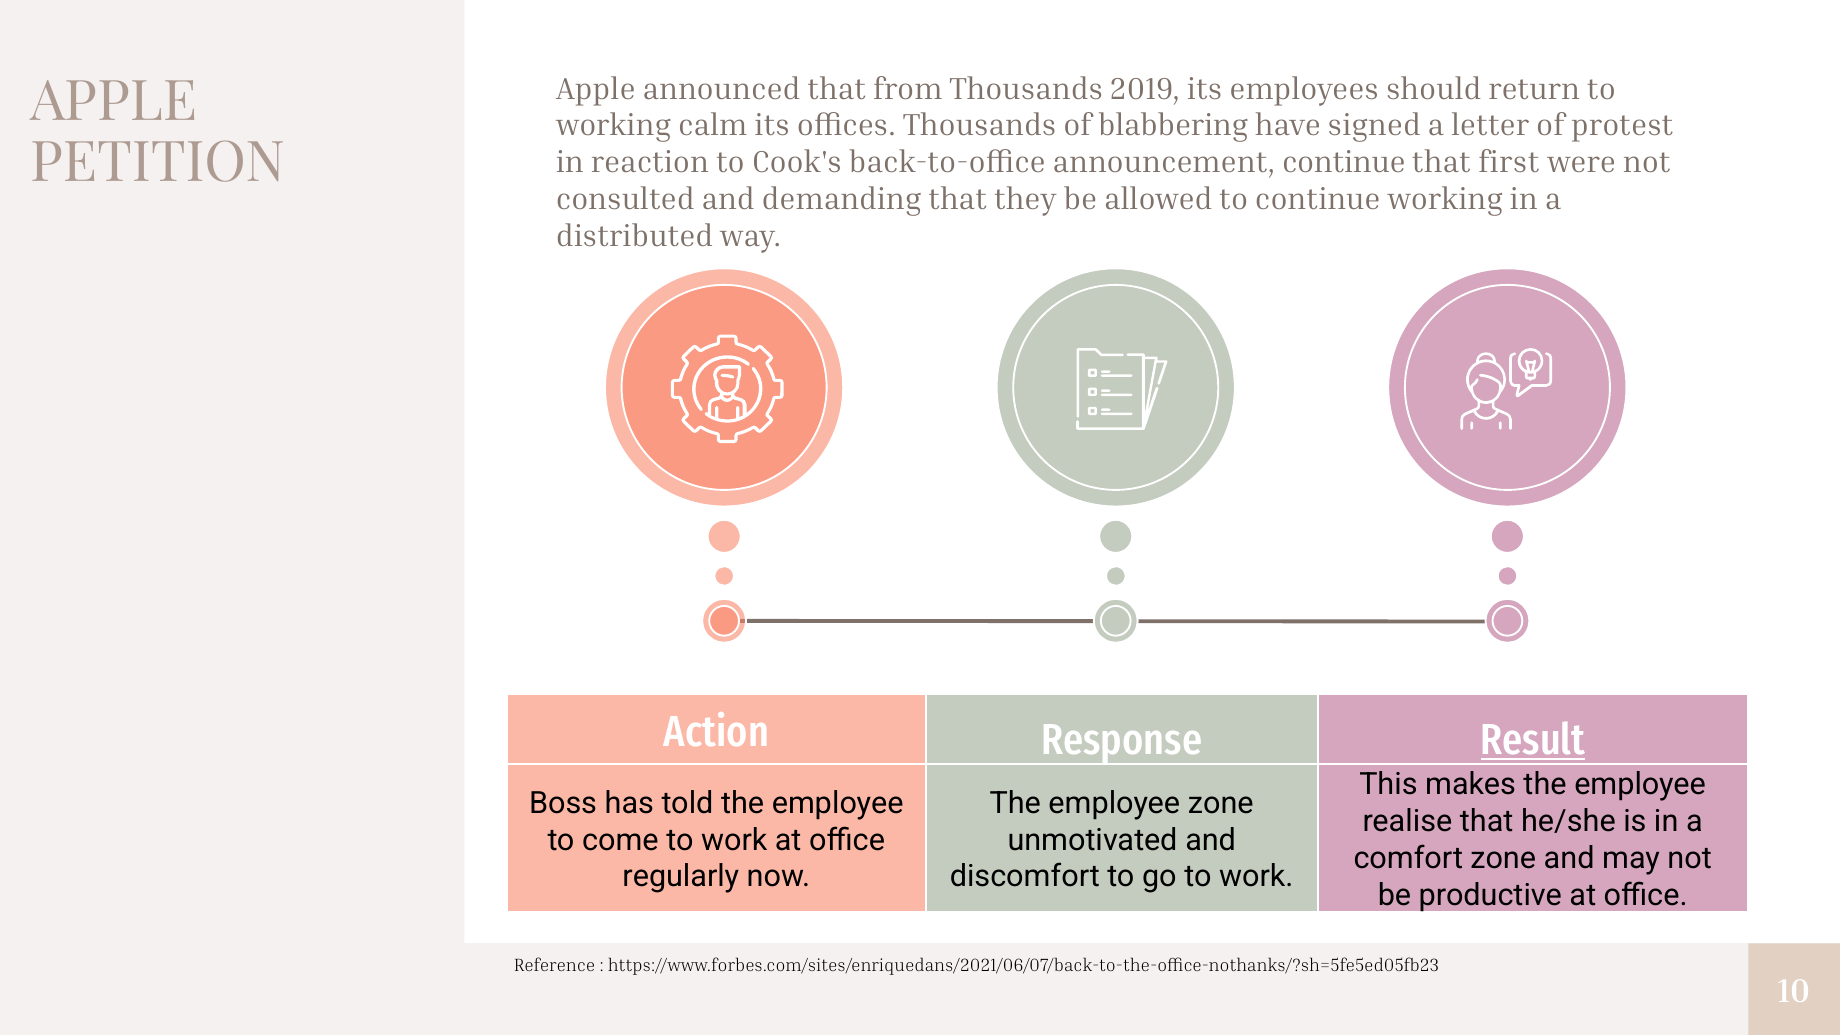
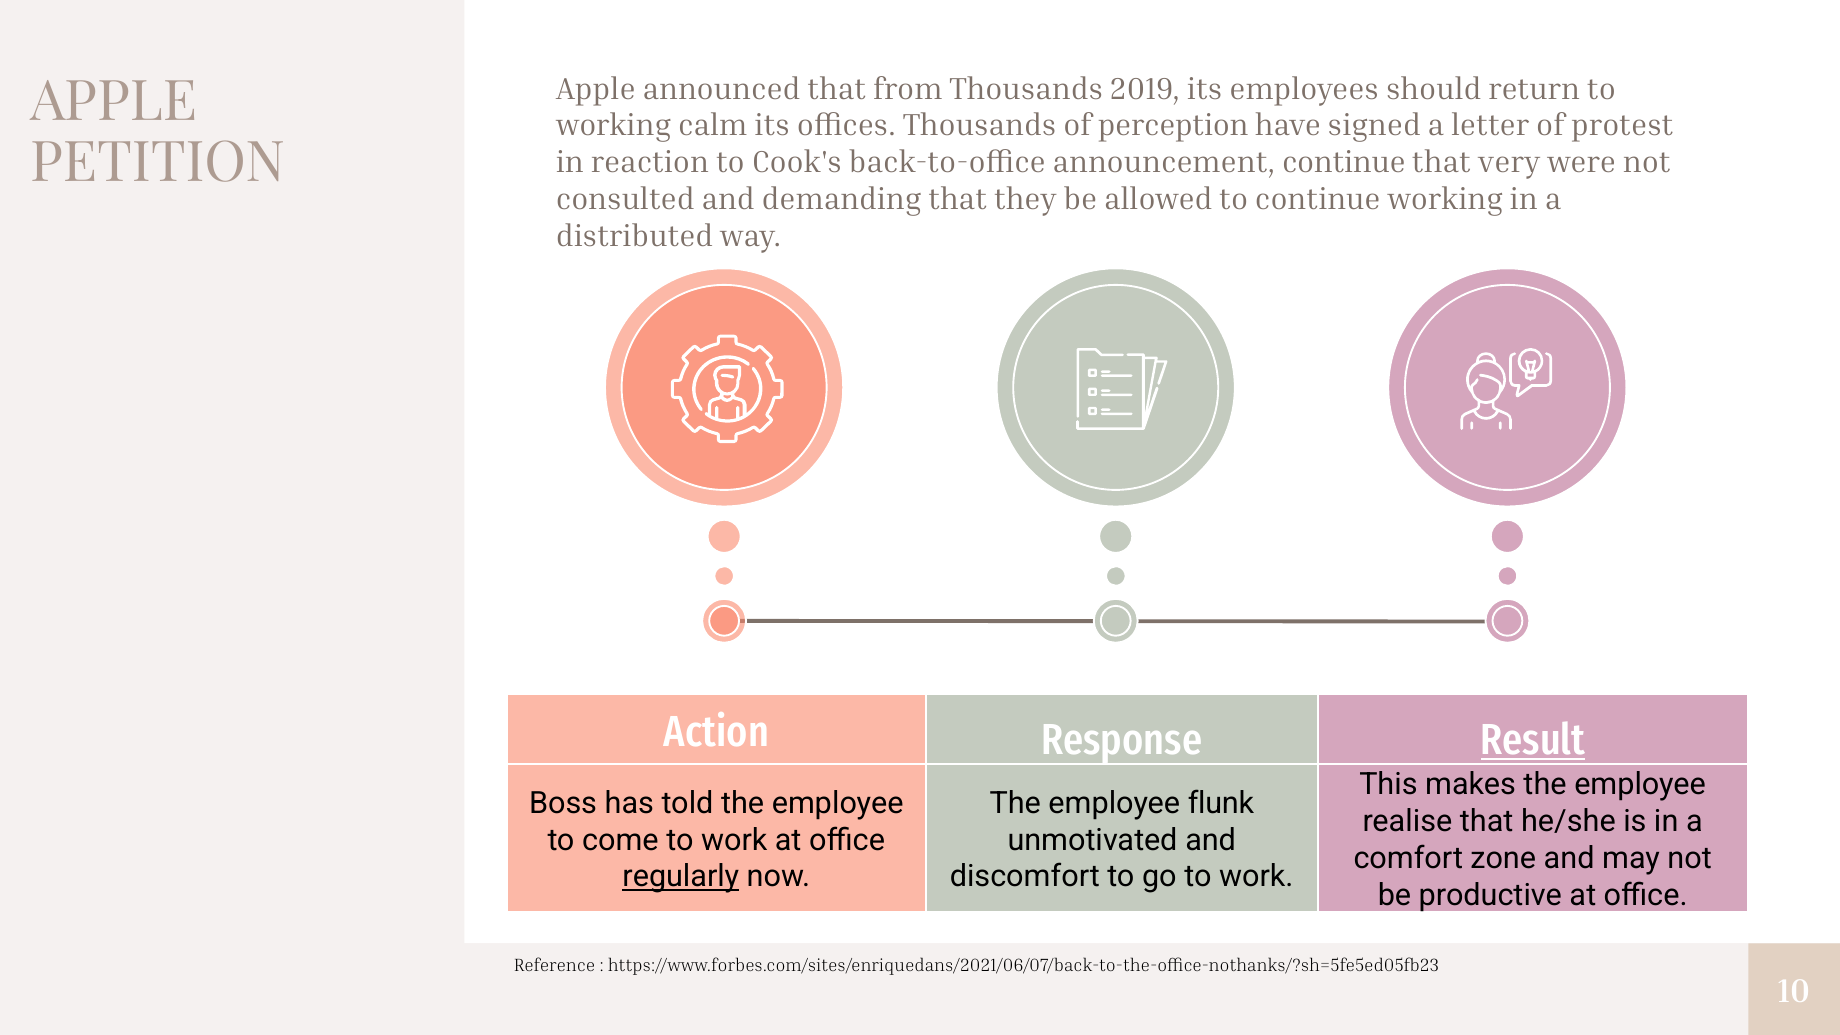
blabbering: blabbering -> perception (1173, 126)
first: first -> very (1509, 163)
employee zone: zone -> flunk (1221, 803)
regularly underline: none -> present (681, 877)
